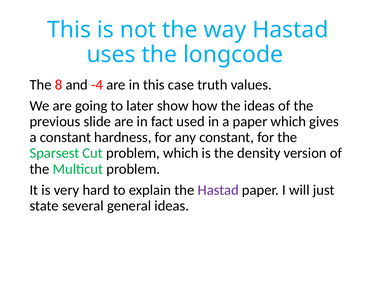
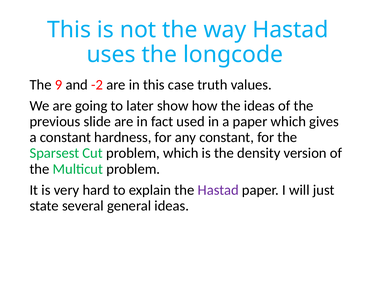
8: 8 -> 9 (59, 85)
-4: -4 -> -2 (97, 85)
